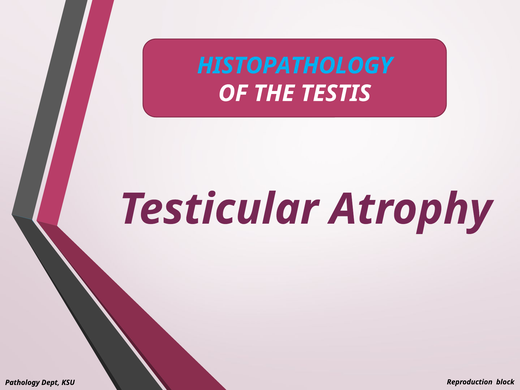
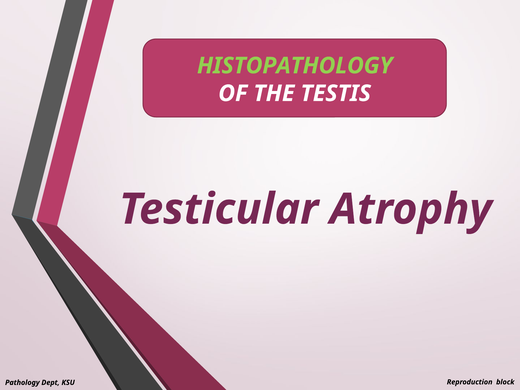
HISTOPATHOLOGY colour: light blue -> light green (295, 66)
